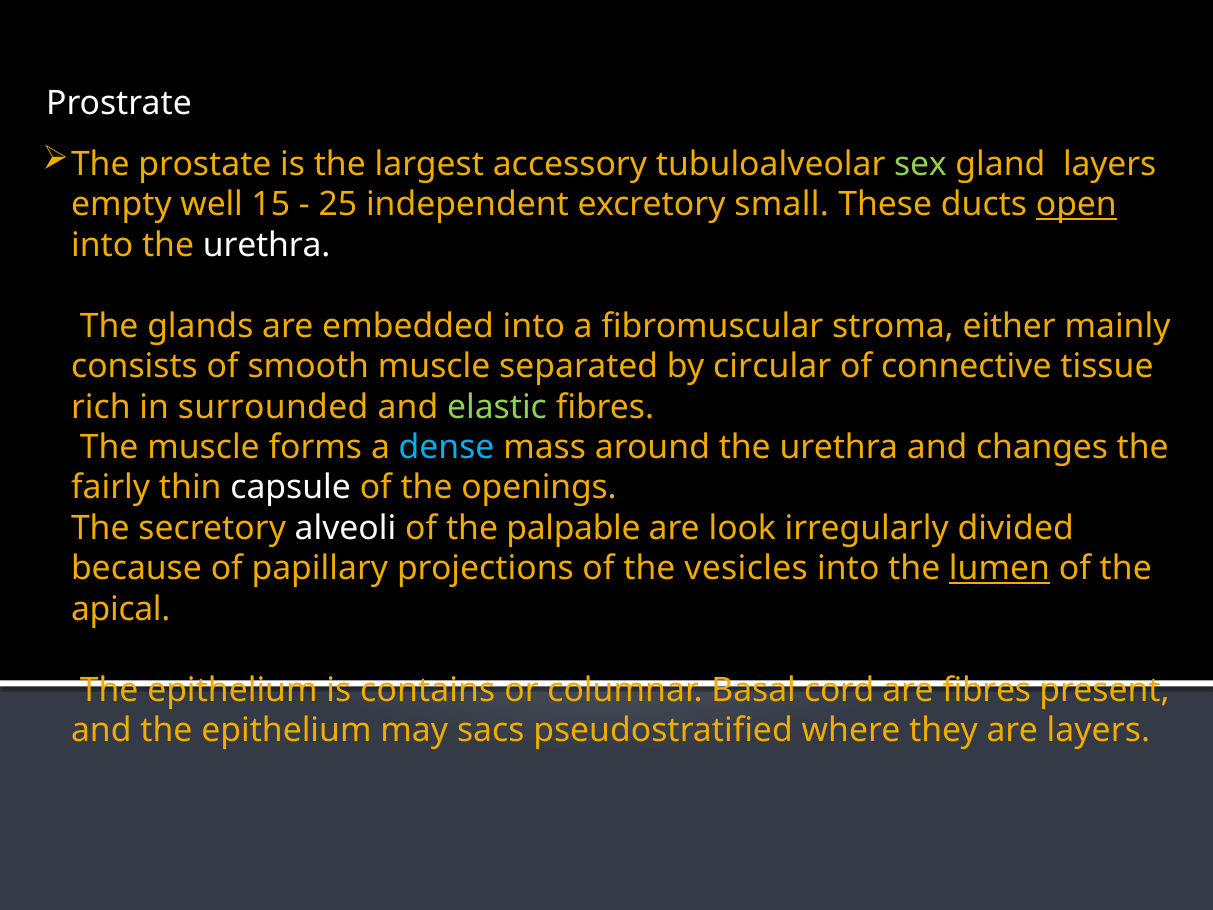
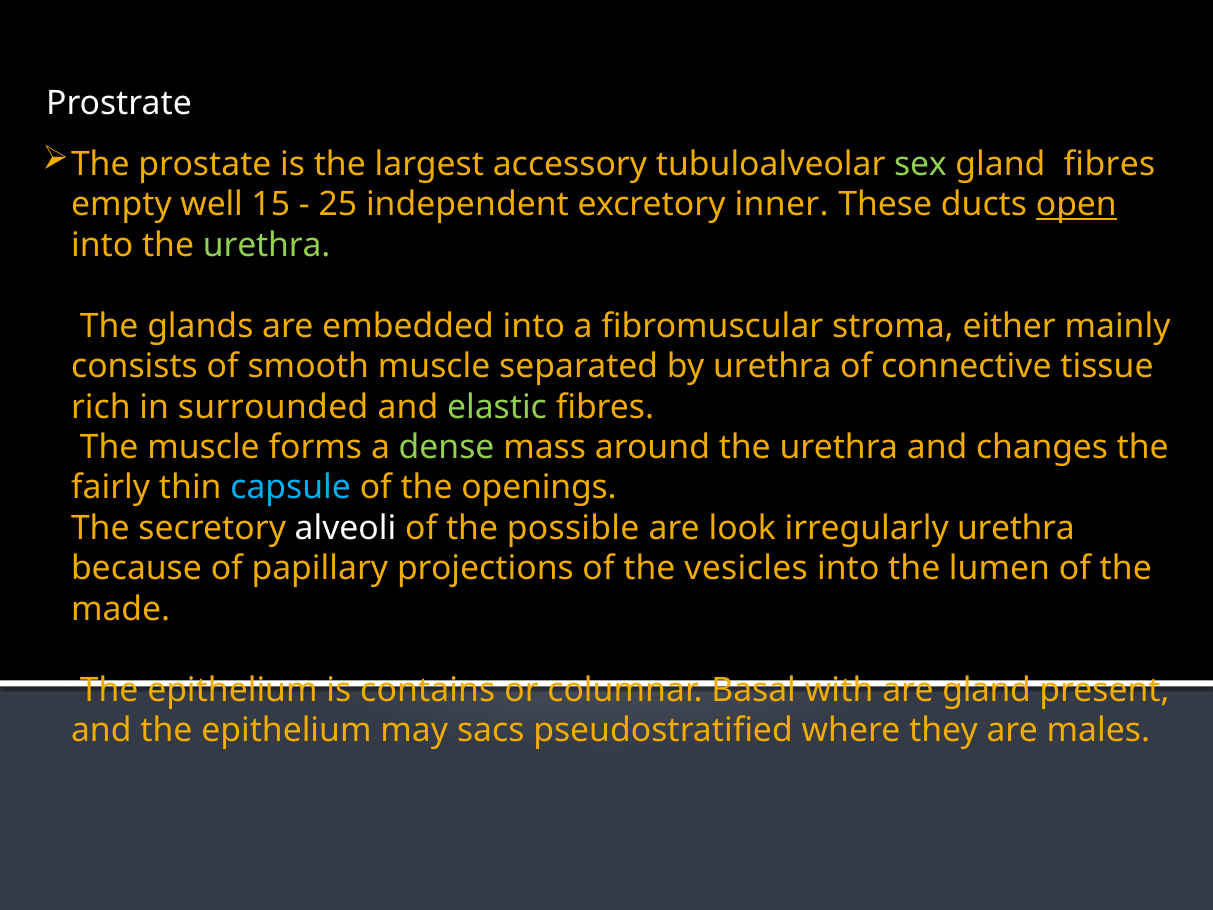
gland layers: layers -> fibres (1109, 164)
small: small -> inner (782, 205)
urethra colour: white -> light green (267, 245)
by circular: circular -> urethra (772, 366)
dense colour: light blue -> light green (447, 447)
capsule colour: white -> light blue (291, 488)
palpable: palpable -> possible (573, 528)
irregularly divided: divided -> urethra (1016, 528)
lumen underline: present -> none (1000, 569)
apical: apical -> made (121, 609)
cord: cord -> with (839, 690)
are fibres: fibres -> gland (987, 690)
are layers: layers -> males (1098, 730)
